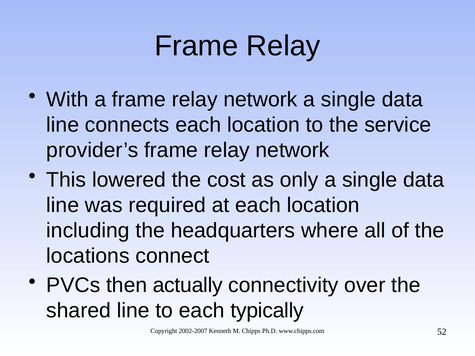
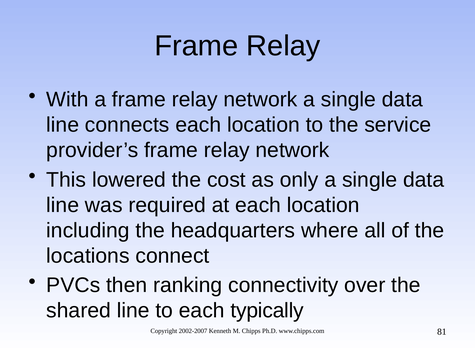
actually: actually -> ranking (188, 285)
52: 52 -> 81 (442, 332)
